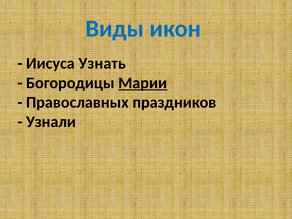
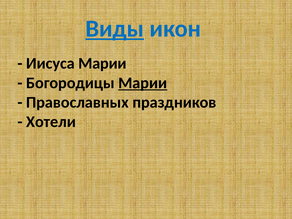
Виды underline: none -> present (115, 29)
Иисуса Узнать: Узнать -> Марии (102, 63)
Узнали: Узнали -> Хотели (51, 122)
